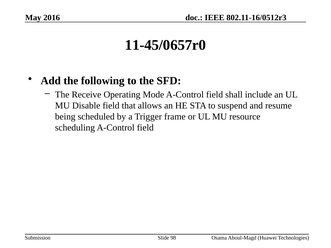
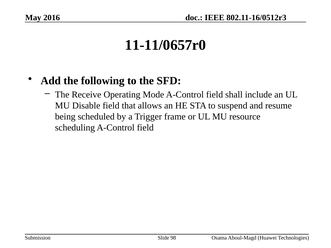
11-45/0657r0: 11-45/0657r0 -> 11-11/0657r0 (165, 45)
